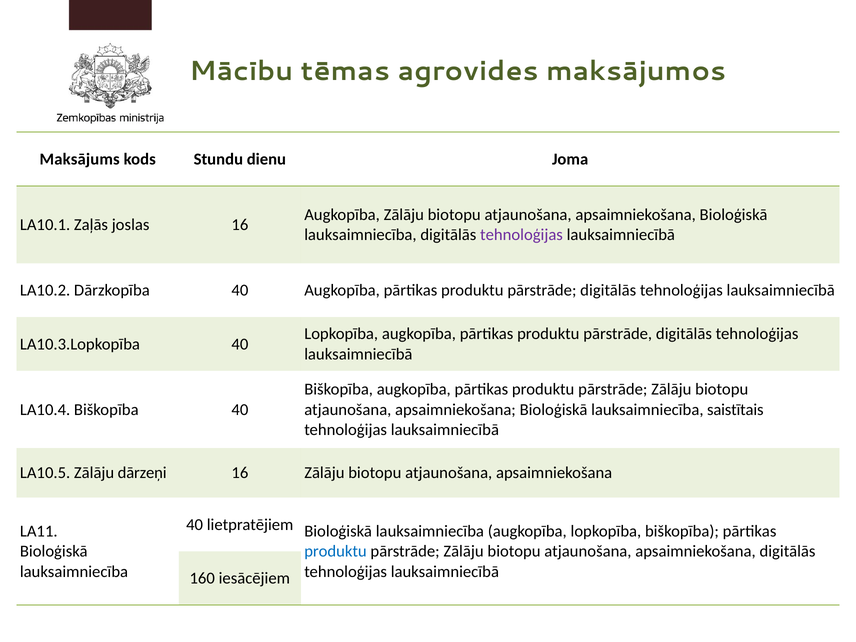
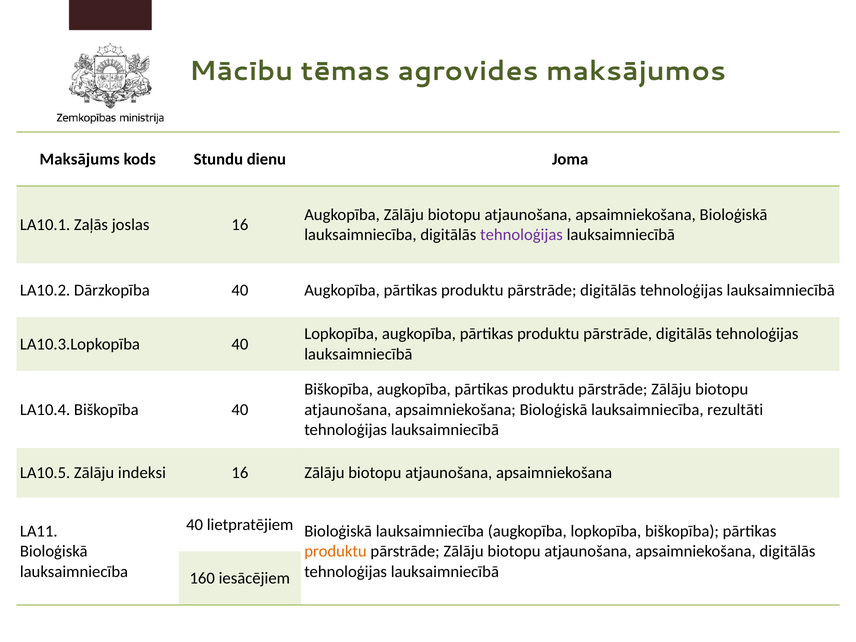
saistītais: saistītais -> rezultāti (735, 410)
dārzeņi: dārzeņi -> indeksi (142, 473)
produktu colour: blue -> orange (335, 551)
